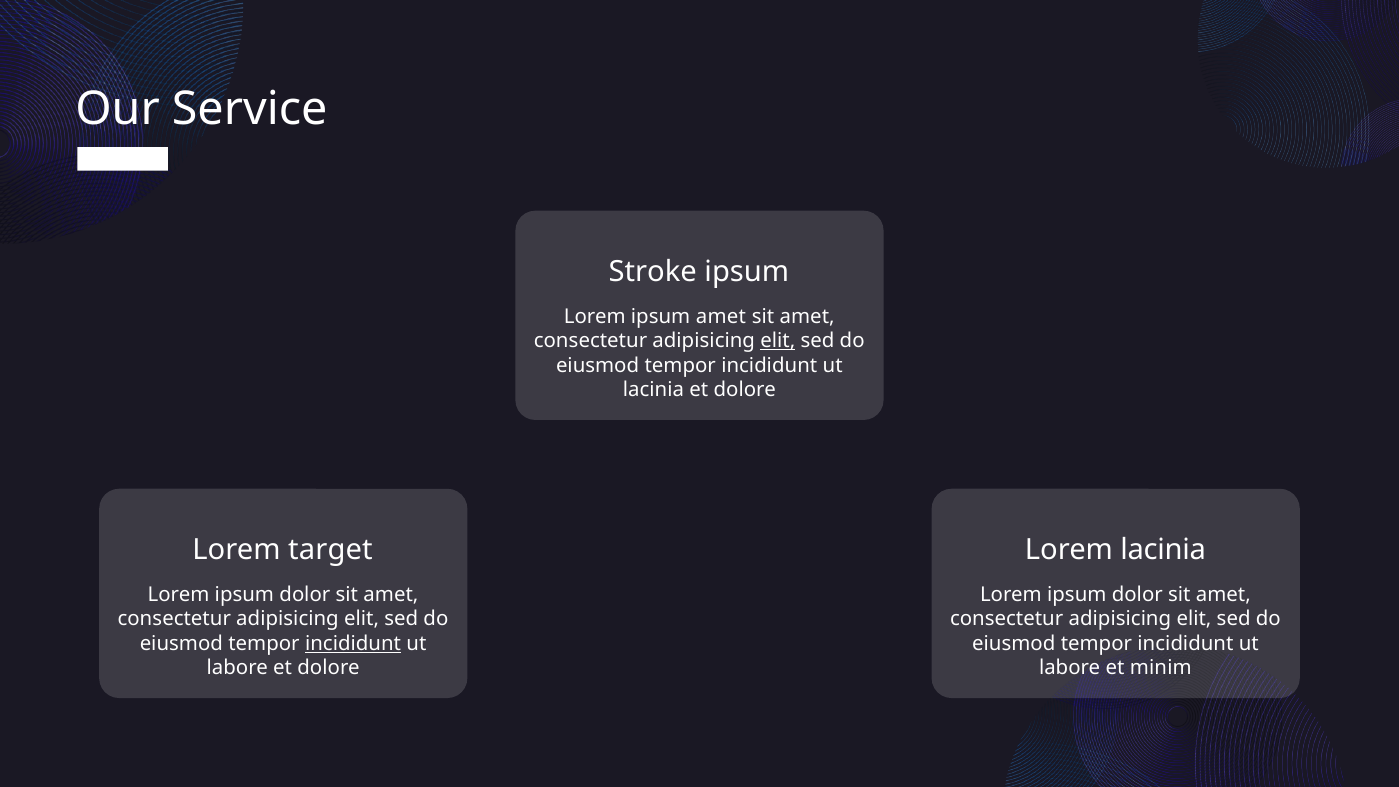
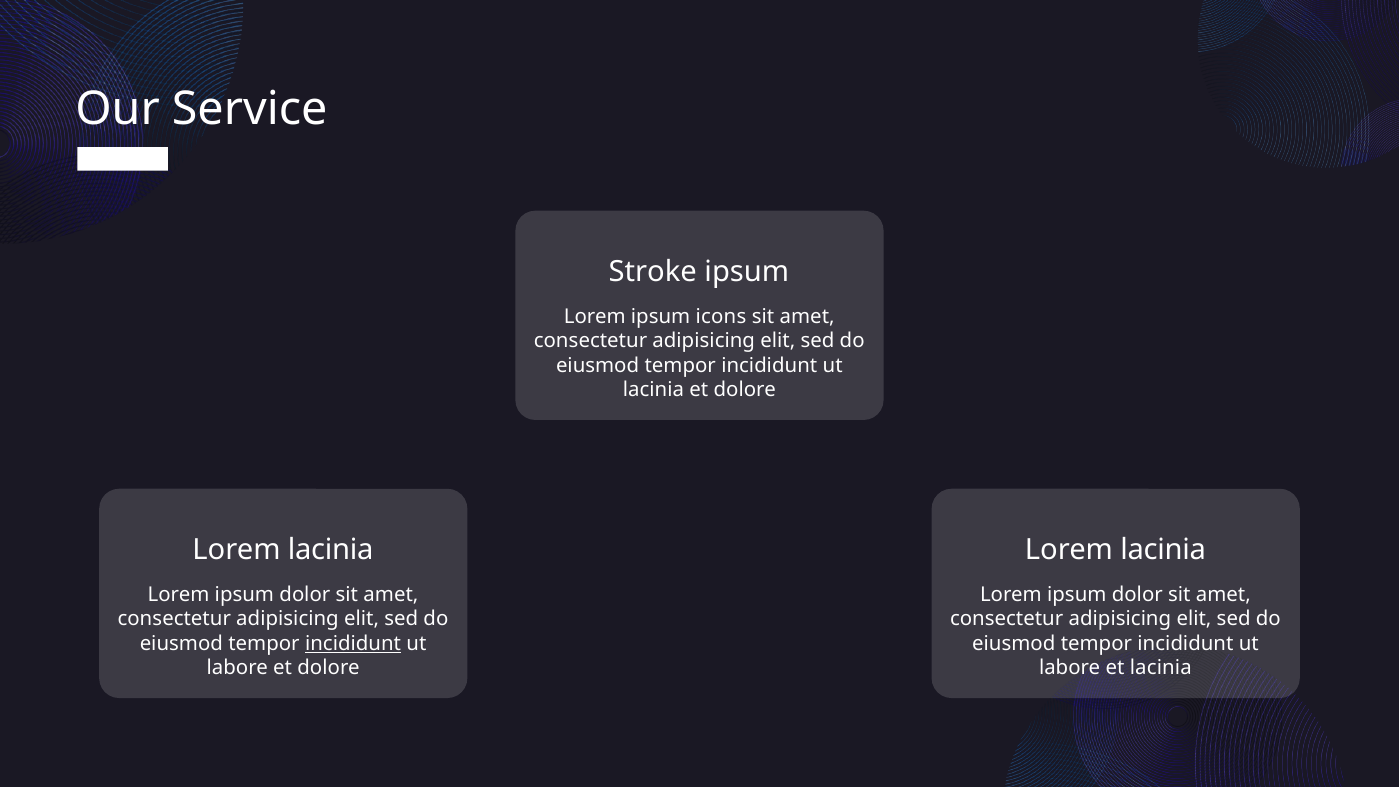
ipsum amet: amet -> icons (721, 316)
elit underline: present -> none (778, 341)
target: target -> lacinia (331, 549)
et minim: minim -> lacinia (1161, 668)
